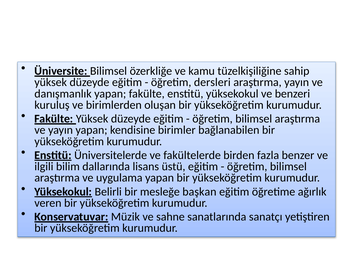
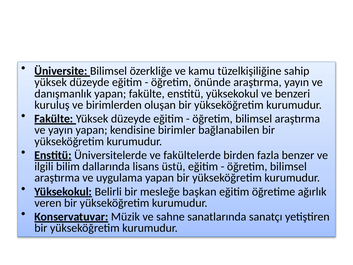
dersleri: dersleri -> önünde (212, 82)
